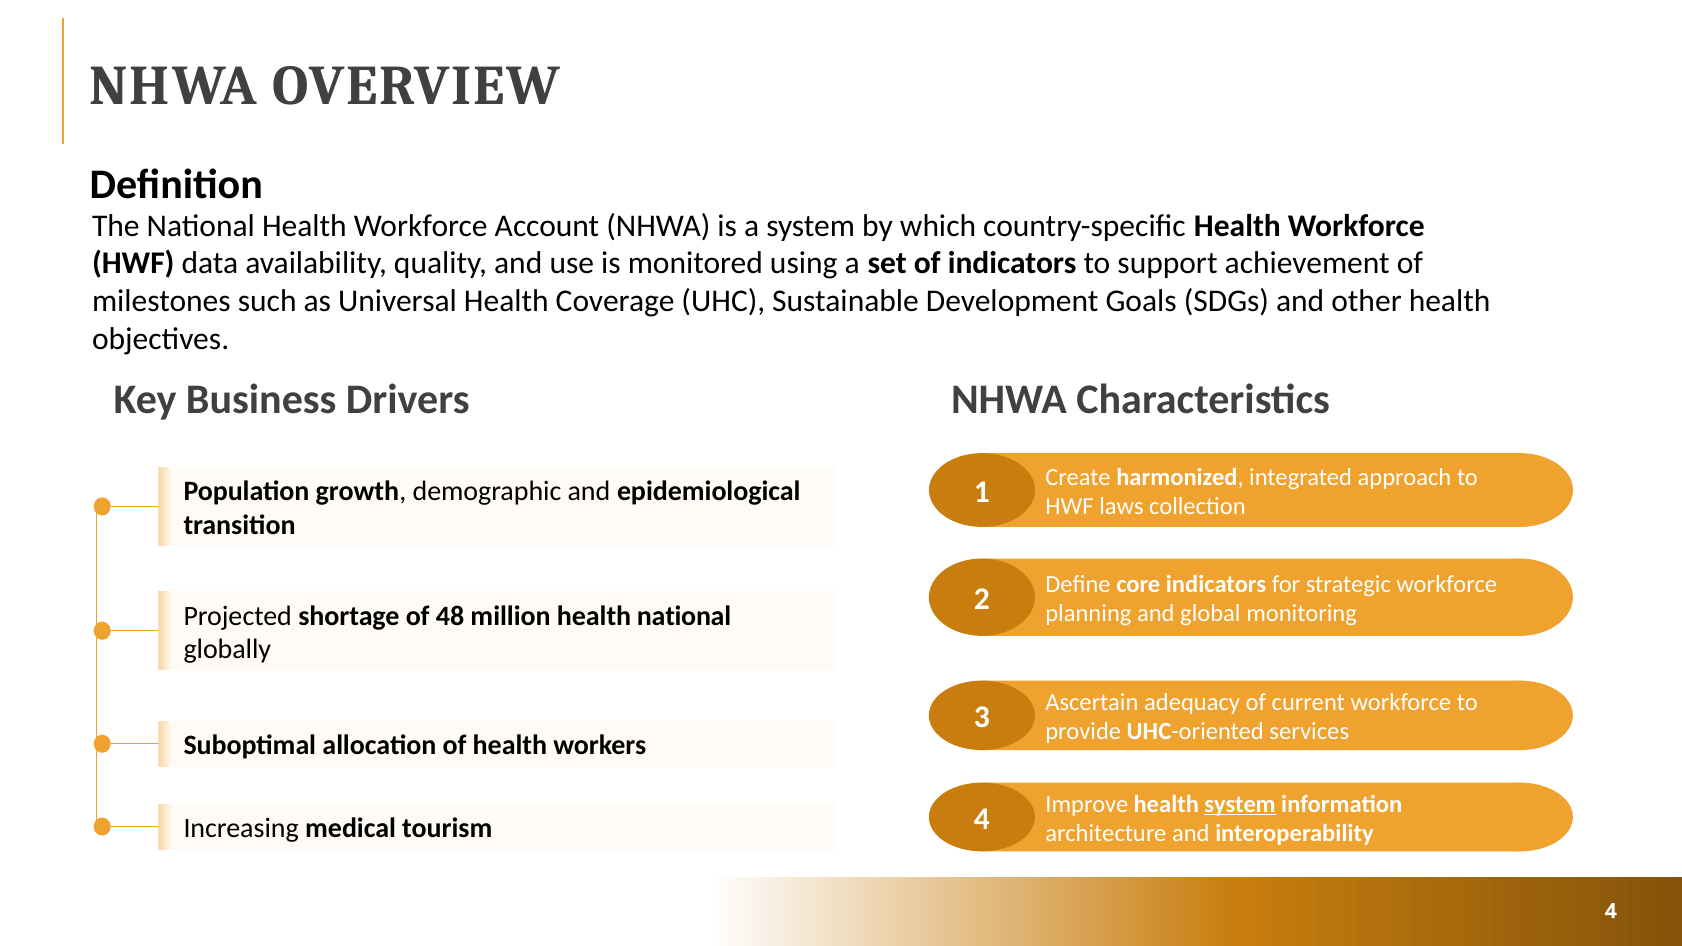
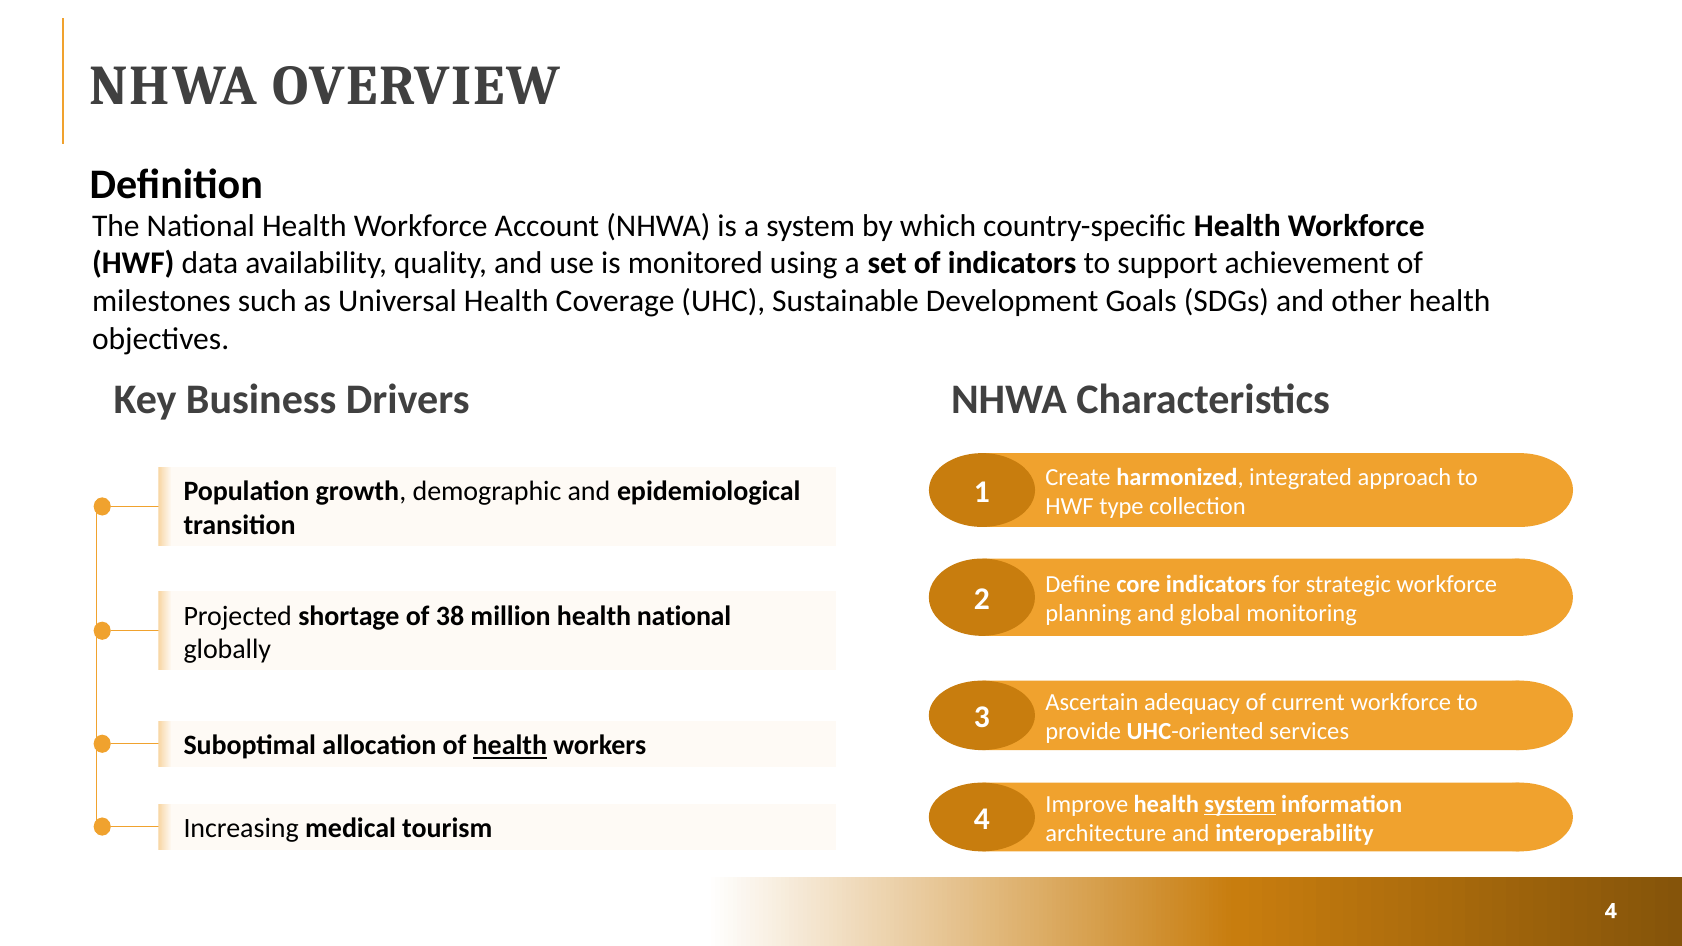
laws: laws -> type (1122, 507)
48: 48 -> 38 (450, 616)
health underline: none -> present (510, 746)
